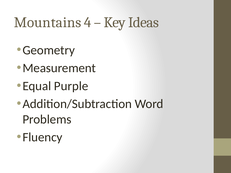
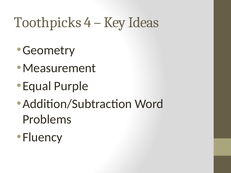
Mountains: Mountains -> Toothpicks (48, 22)
